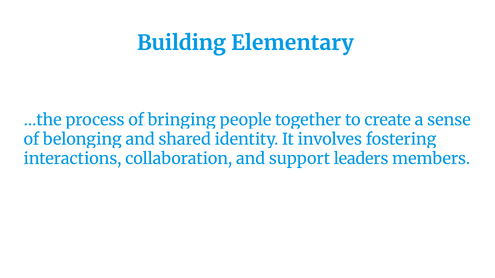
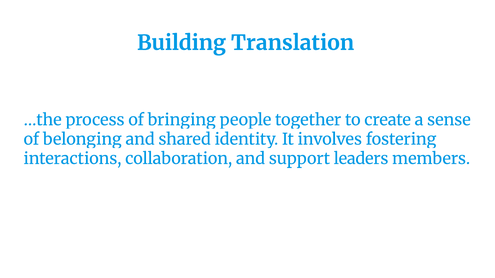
Elementary: Elementary -> Translation (293, 43)
